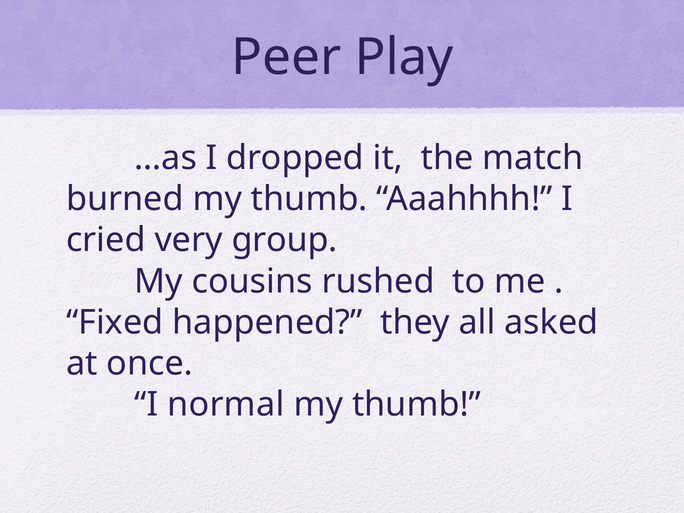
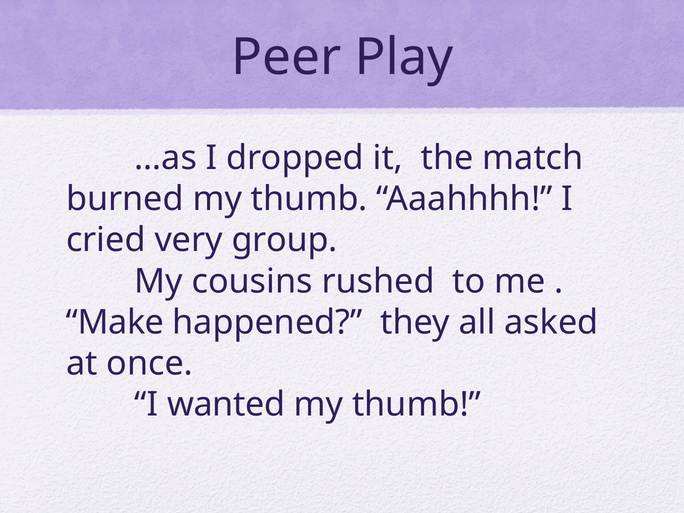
Fixed: Fixed -> Make (115, 322)
normal: normal -> wanted (226, 404)
